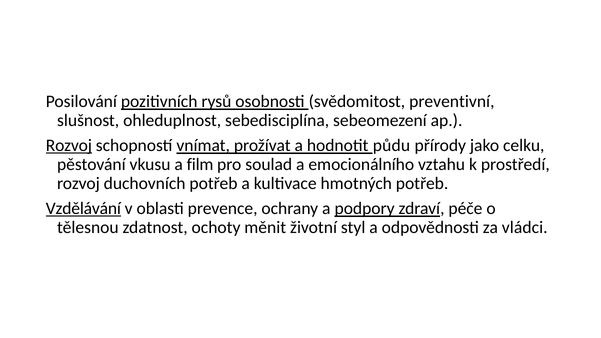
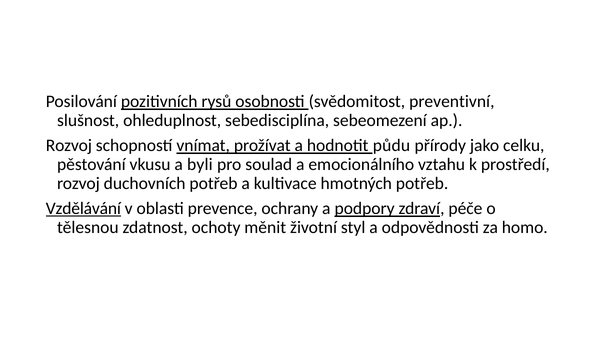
Rozvoj underline: present -> none (69, 146)
film: film -> byli (200, 165)
vládci: vládci -> homo (525, 228)
